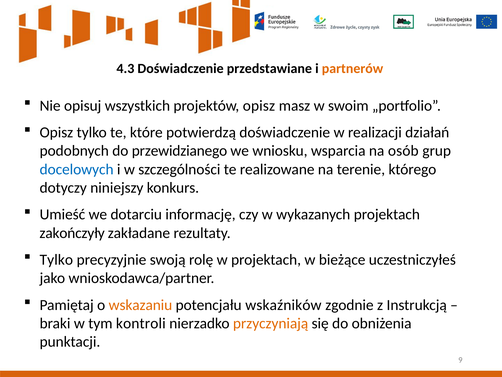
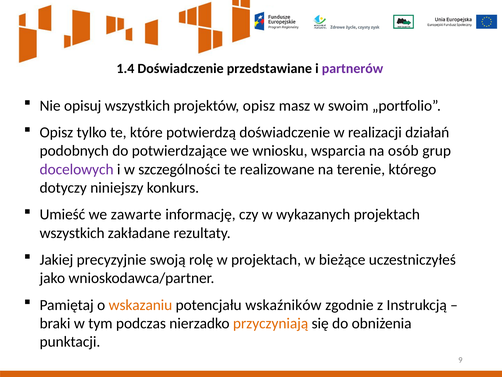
4.3: 4.3 -> 1.4 (125, 69)
partnerów colour: orange -> purple (352, 69)
przewidzianego: przewidzianego -> potwierdzające (179, 151)
docelowych colour: blue -> purple (77, 169)
dotarciu: dotarciu -> zawarte (136, 214)
zakończyły: zakończyły -> wszystkich (72, 233)
Tylko: Tylko -> Jakiej (56, 259)
kontroli: kontroli -> podczas (141, 323)
